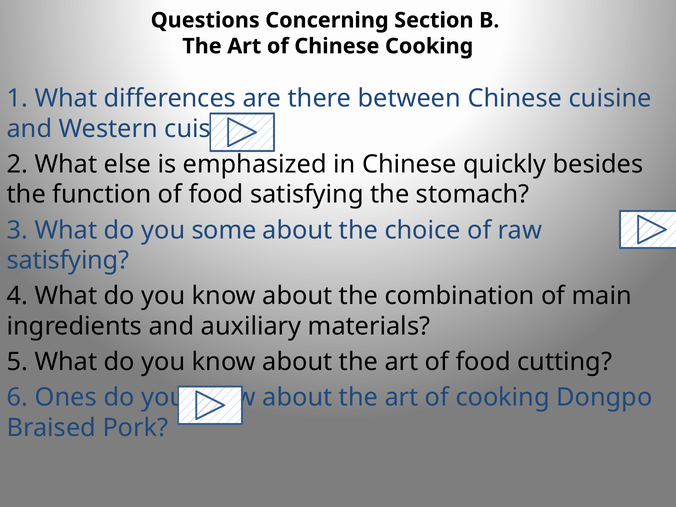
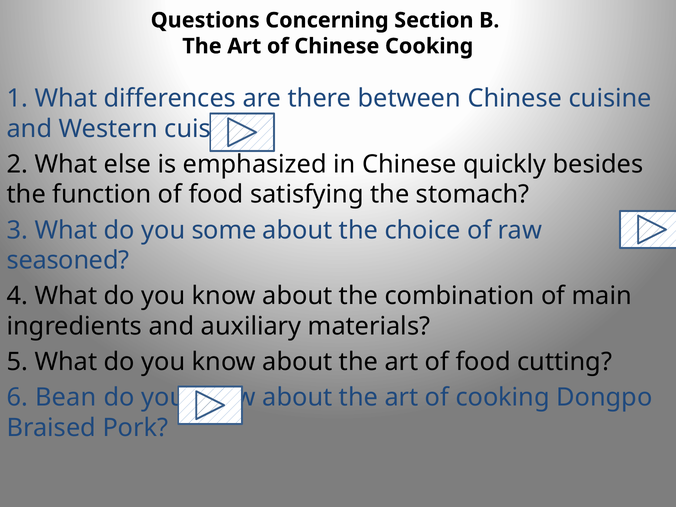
satisfying: satisfying -> seasoned (68, 261)
Ones: Ones -> Bean (66, 398)
